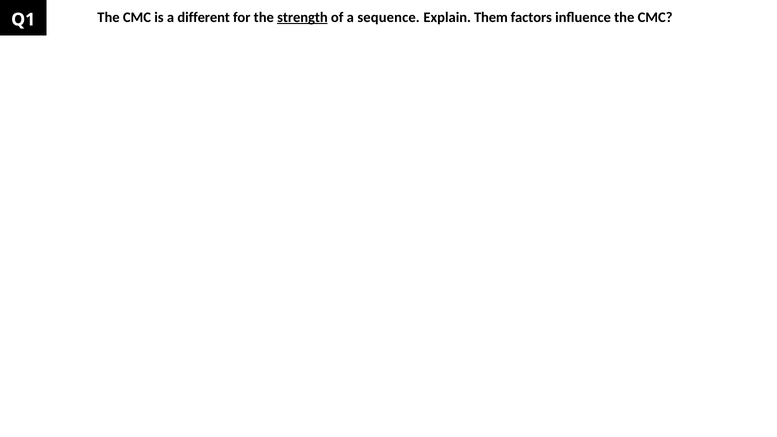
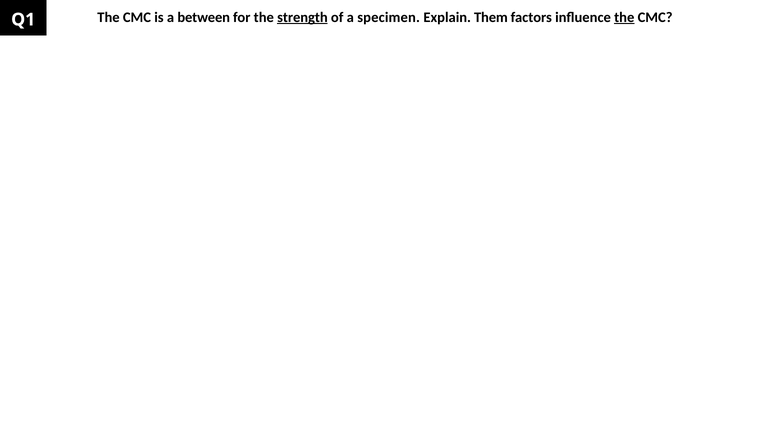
different: different -> between (204, 17)
sequence: sequence -> specimen (389, 17)
the underline: none -> present (624, 17)
